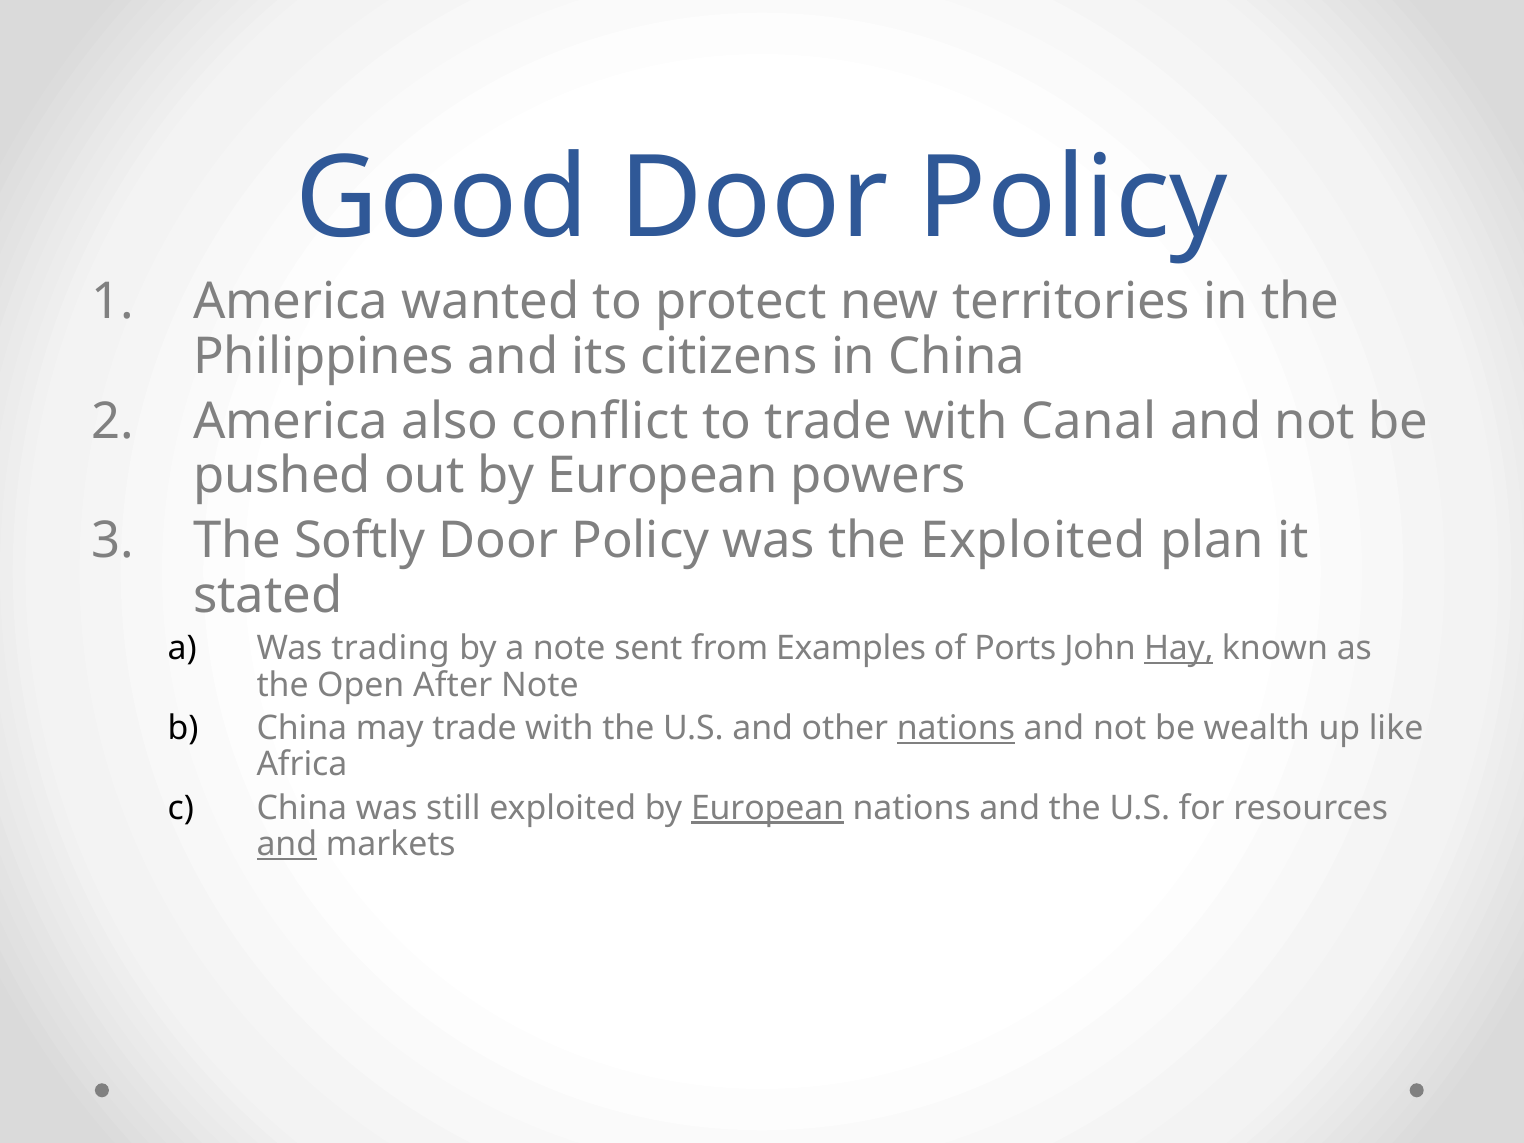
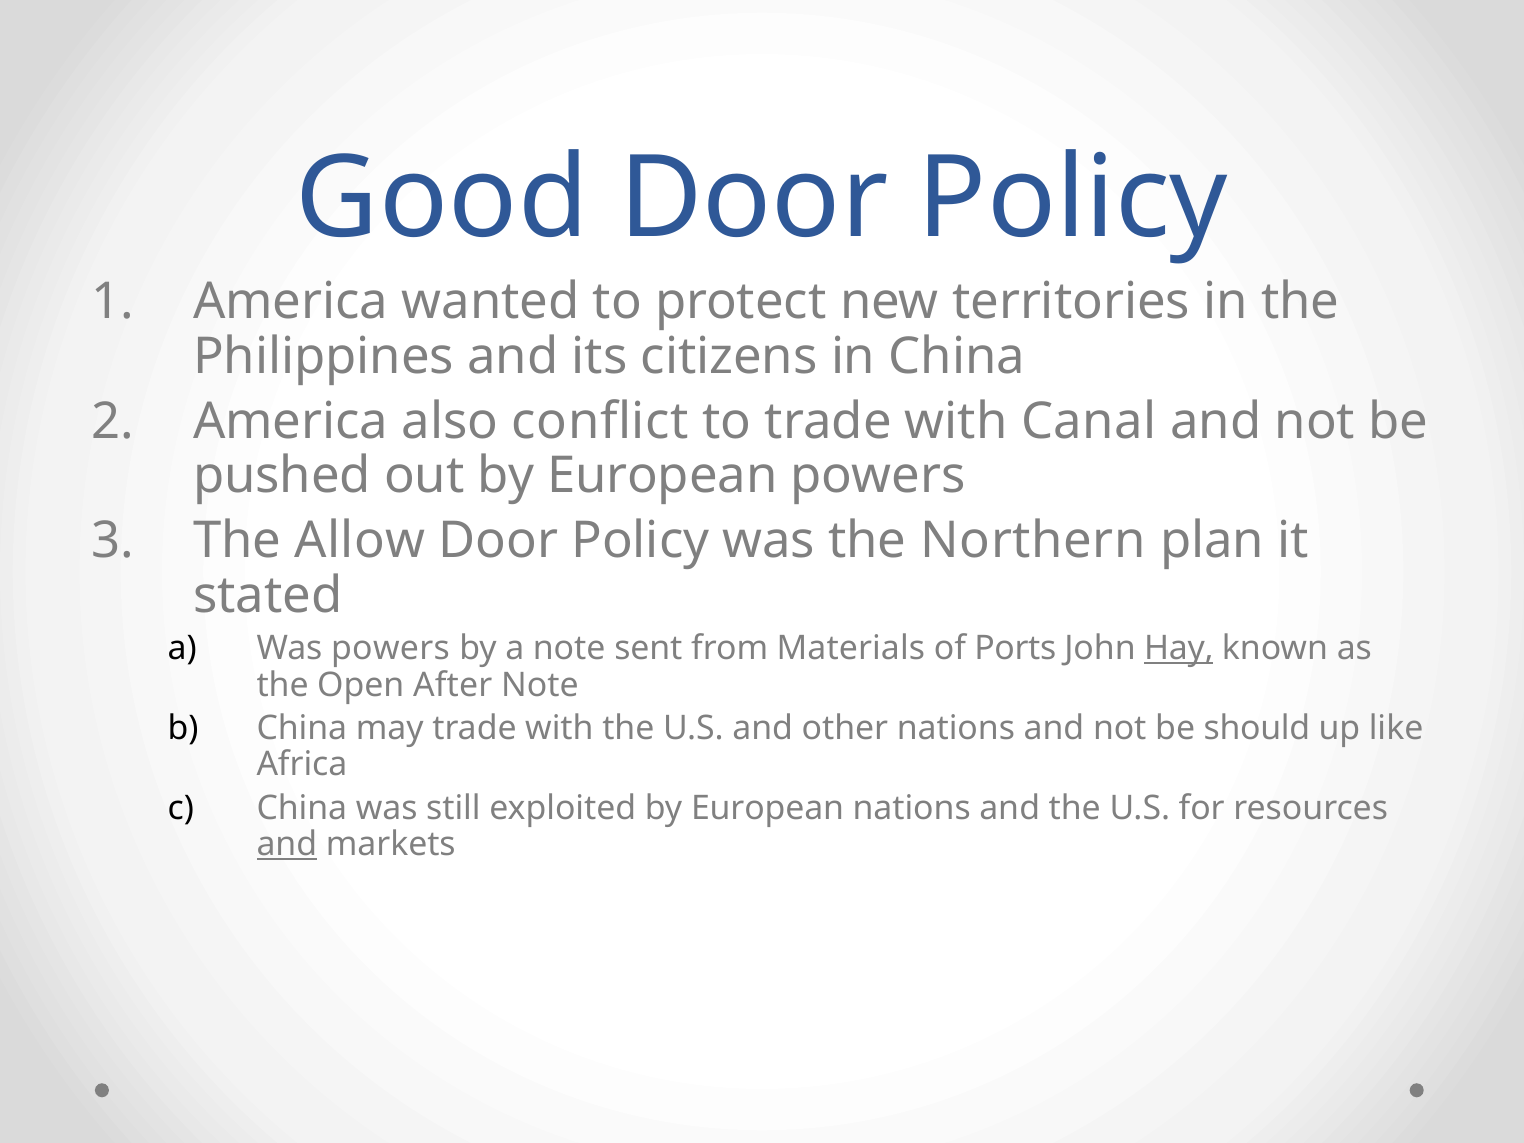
Softly: Softly -> Allow (360, 541)
the Exploited: Exploited -> Northern (1033, 541)
Was trading: trading -> powers (390, 648)
Examples: Examples -> Materials (851, 648)
nations underline: present -> none (956, 728)
wealth: wealth -> should (1257, 728)
European underline: present -> none (768, 808)
